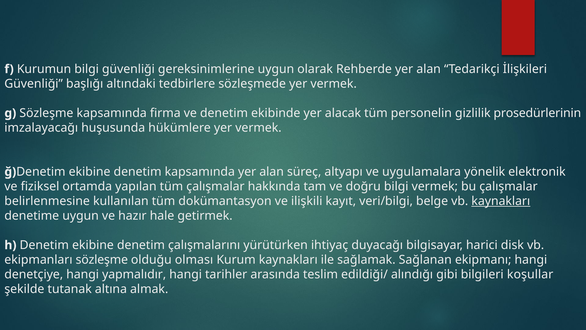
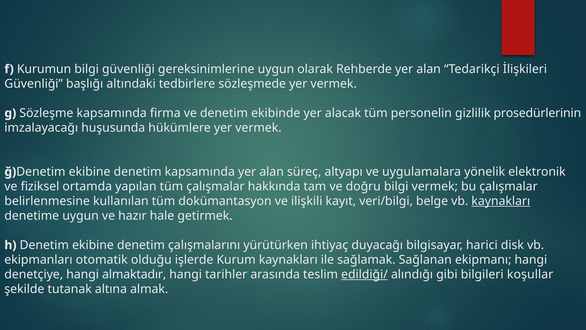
ekipmanları sözleşme: sözleşme -> otomatik (102, 260)
olması: olması -> işlerde (194, 260)
yapmalıdır: yapmalıdır -> almaktadır (134, 274)
edildiği/ underline: none -> present (364, 274)
